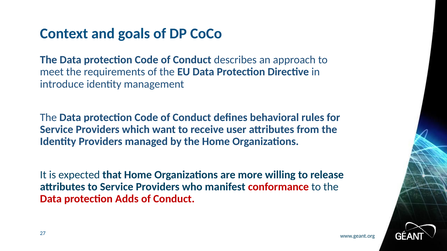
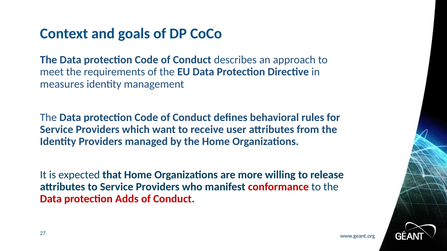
introduce: introduce -> measures (62, 84)
